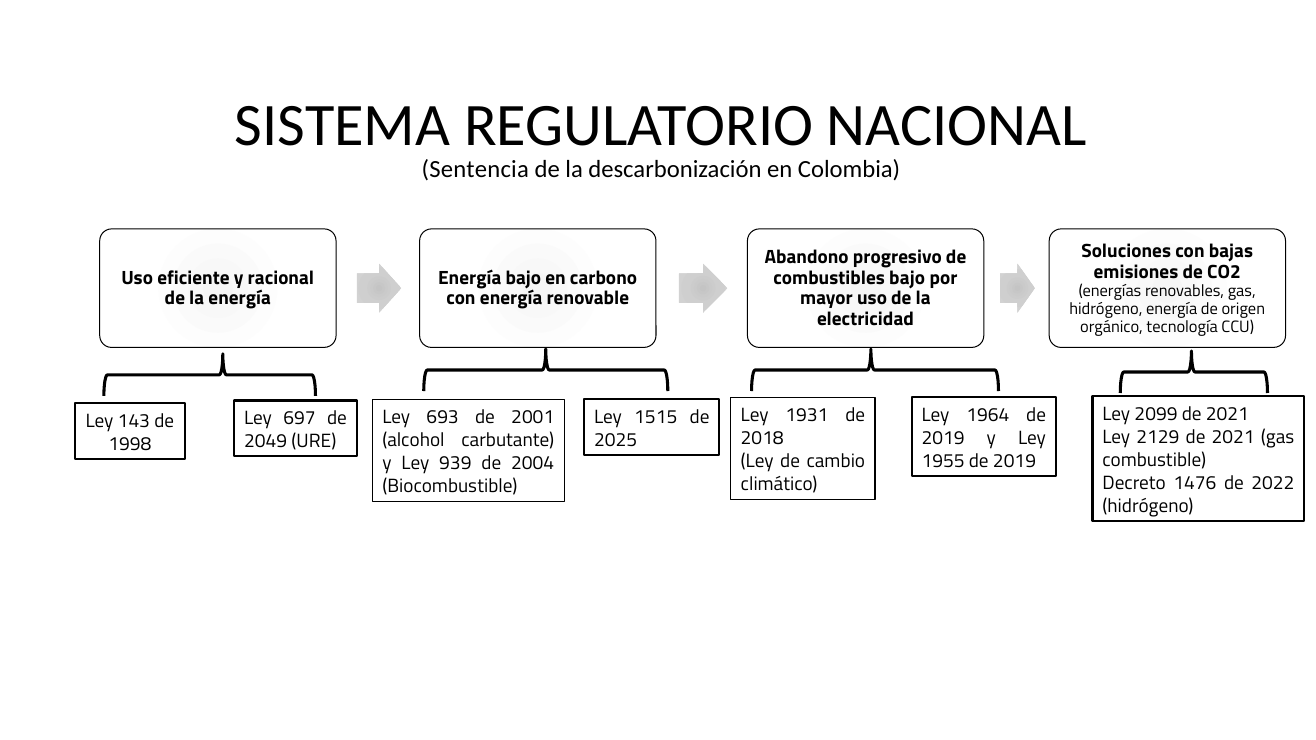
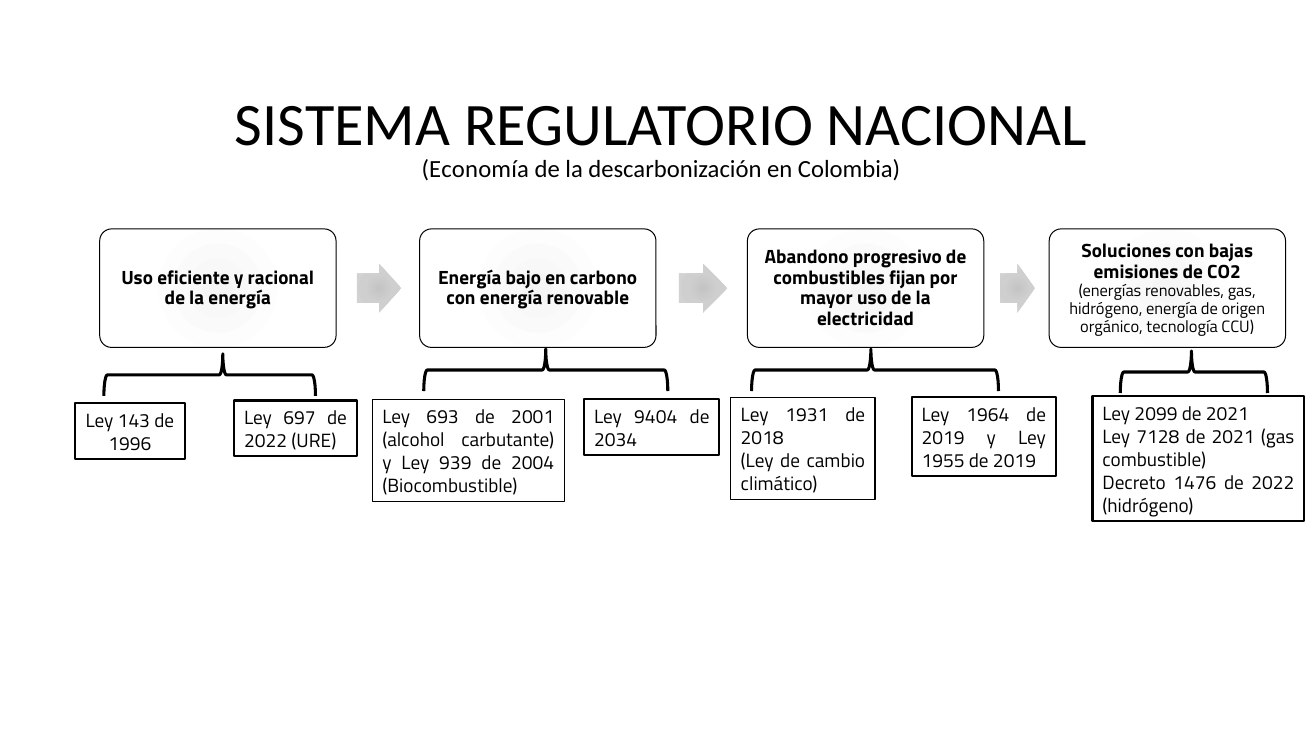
Sentencia: Sentencia -> Economía (475, 169)
combustibles bajo: bajo -> fijan (907, 278)
1515: 1515 -> 9404 (656, 417)
2129: 2129 -> 7128 (1158, 437)
2025: 2025 -> 2034 (616, 440)
2049: 2049 -> 2022 (266, 441)
1998: 1998 -> 1996 (130, 444)
